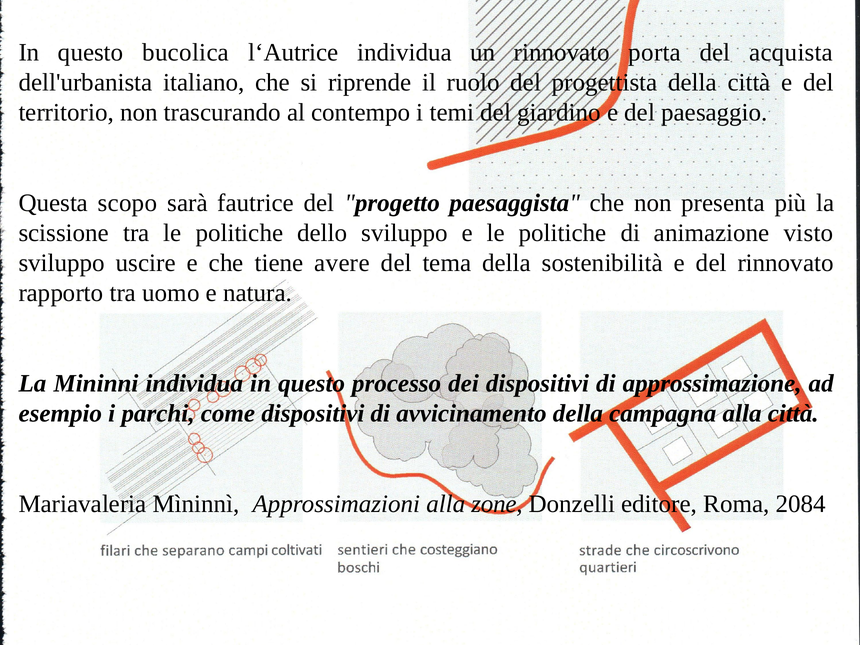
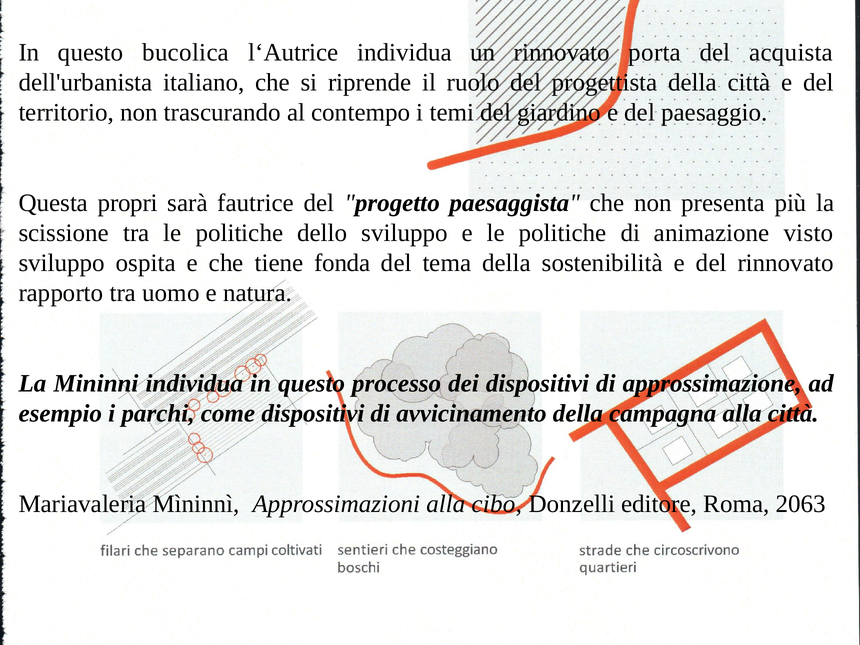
scopo: scopo -> propri (128, 203)
uscire: uscire -> ospita (146, 263)
avere: avere -> fonda (342, 263)
zone: zone -> cibo (497, 504)
2084: 2084 -> 2063 (801, 504)
